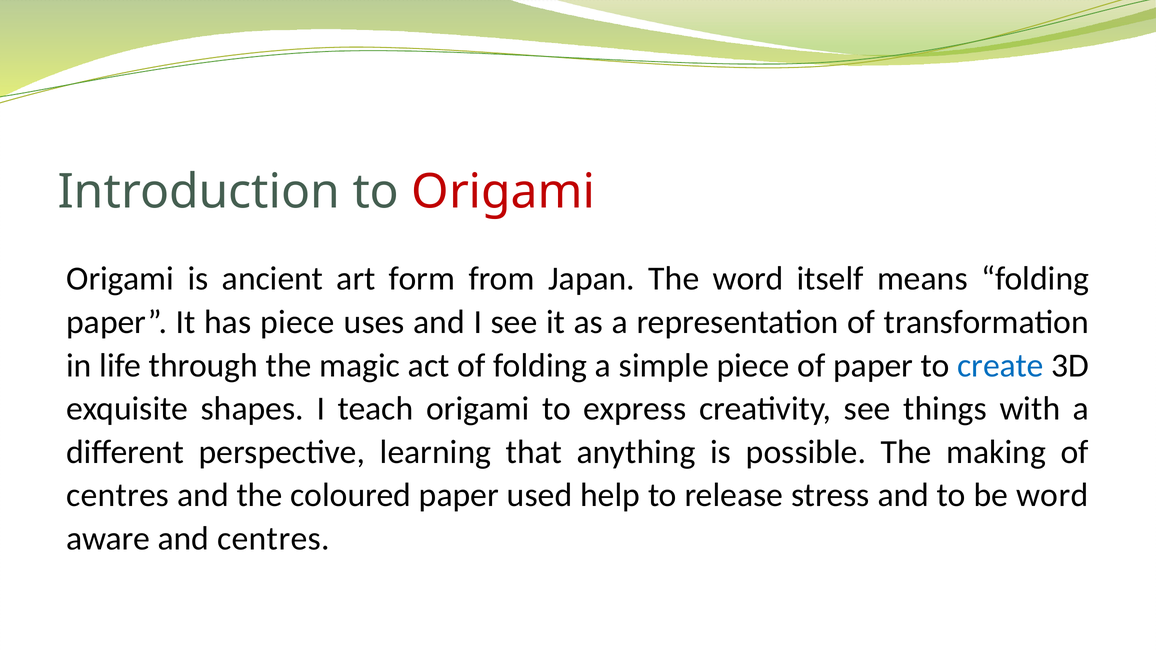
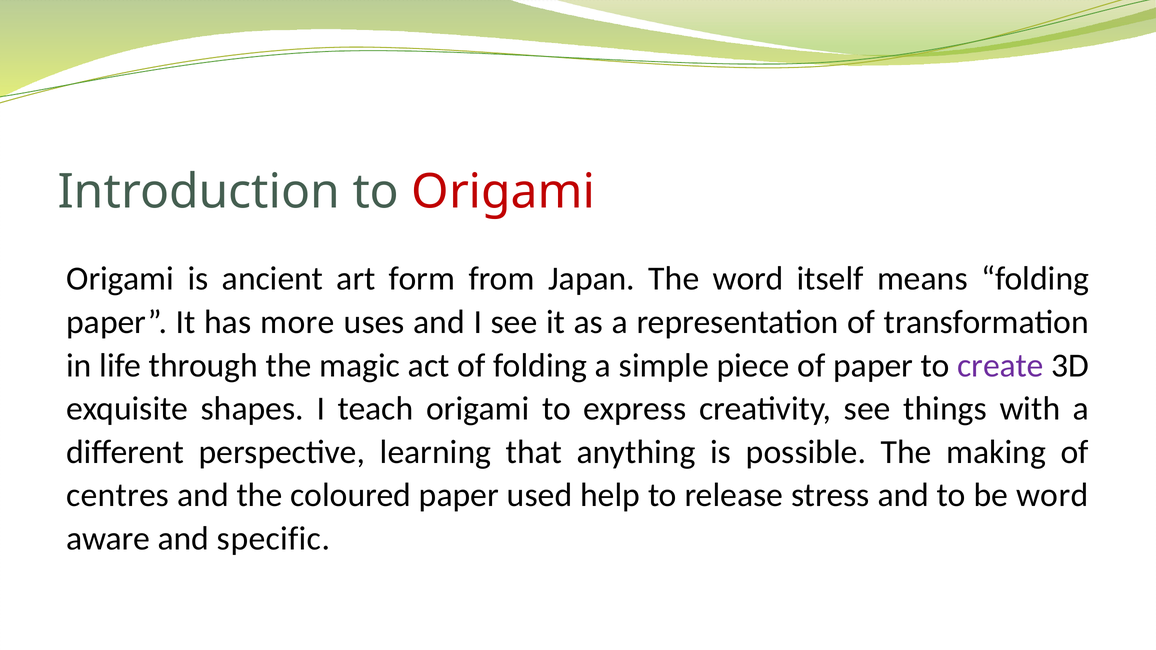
has piece: piece -> more (297, 322)
create colour: blue -> purple (1000, 366)
and centres: centres -> specific (274, 539)
